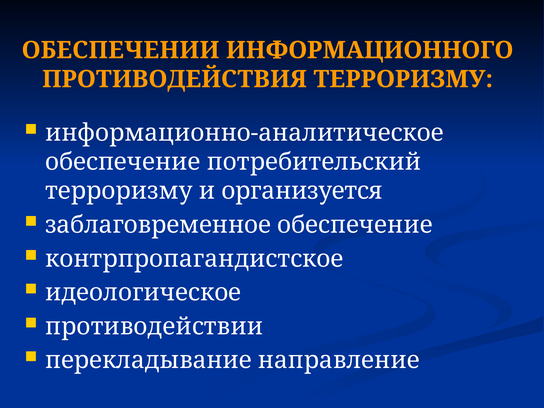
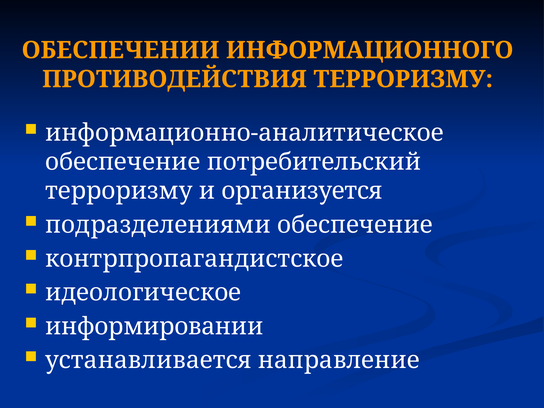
заблаговременное: заблаговременное -> подразделениями (158, 225)
противодействии: противодействии -> информировании (154, 326)
перекладывание: перекладывание -> устанавливается (148, 360)
